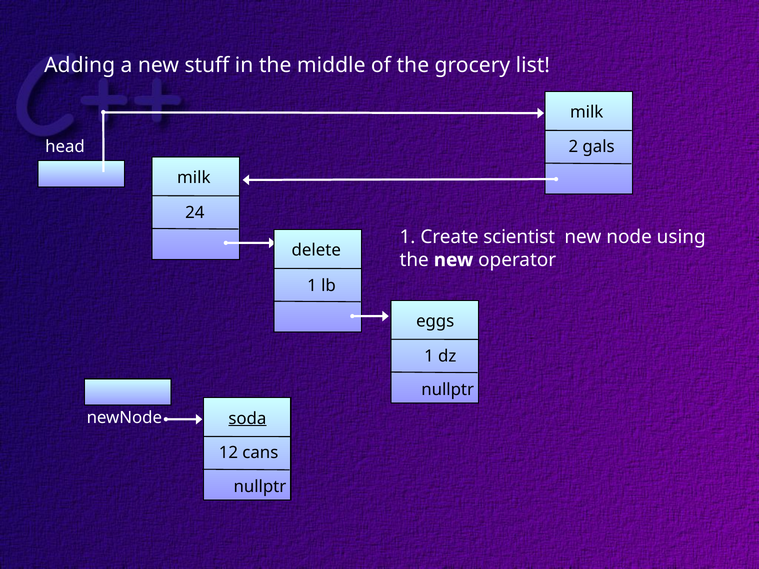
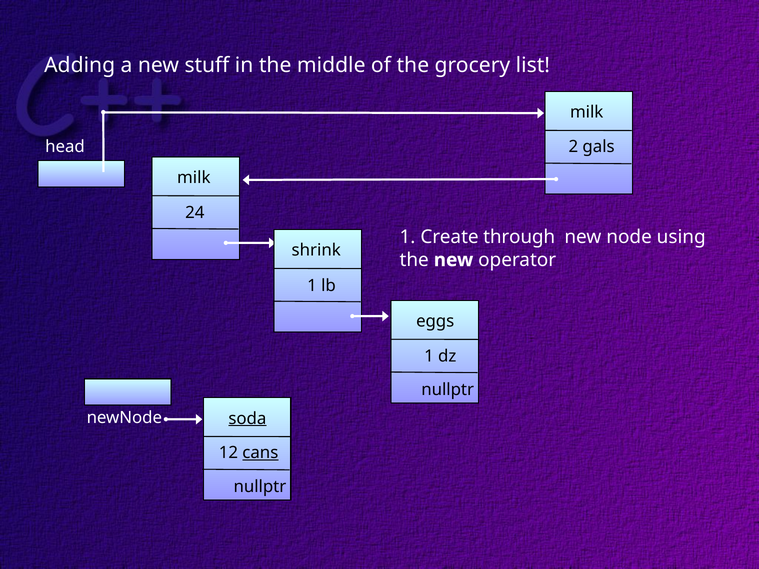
scientist: scientist -> through (519, 237)
delete: delete -> shrink (316, 250)
cans underline: none -> present (260, 453)
